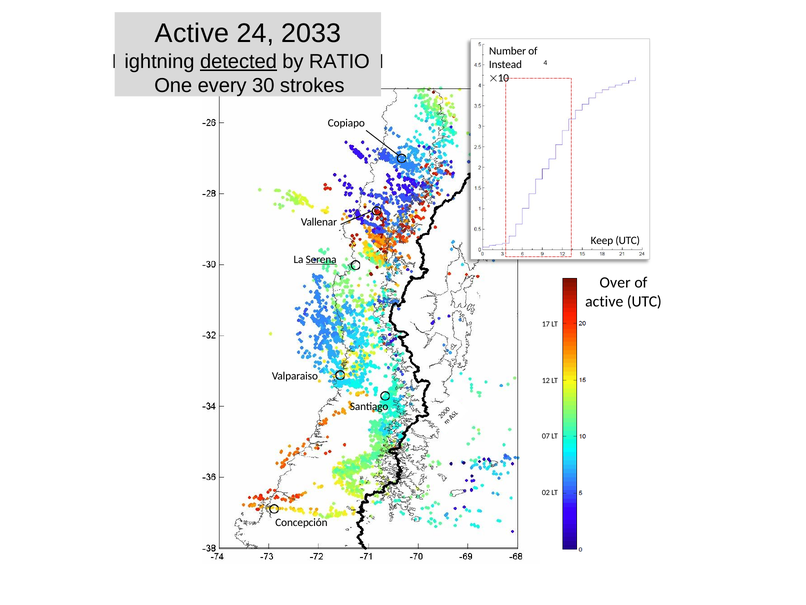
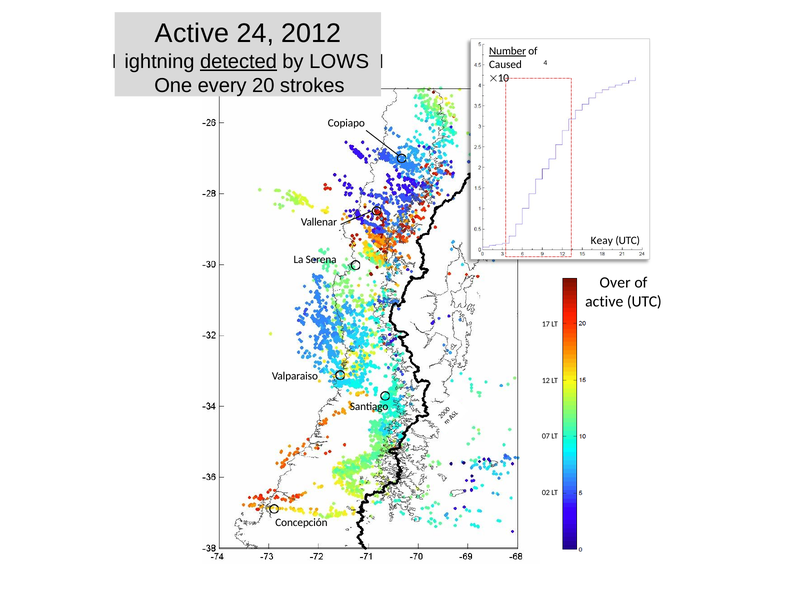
2033: 2033 -> 2012 (311, 33)
Number underline: none -> present (508, 51)
RATIO: RATIO -> LOWS (339, 61)
Instead: Instead -> Caused (505, 65)
30: 30 -> 20 (263, 86)
Keep: Keep -> Keay (602, 240)
Serena underline: present -> none (321, 259)
